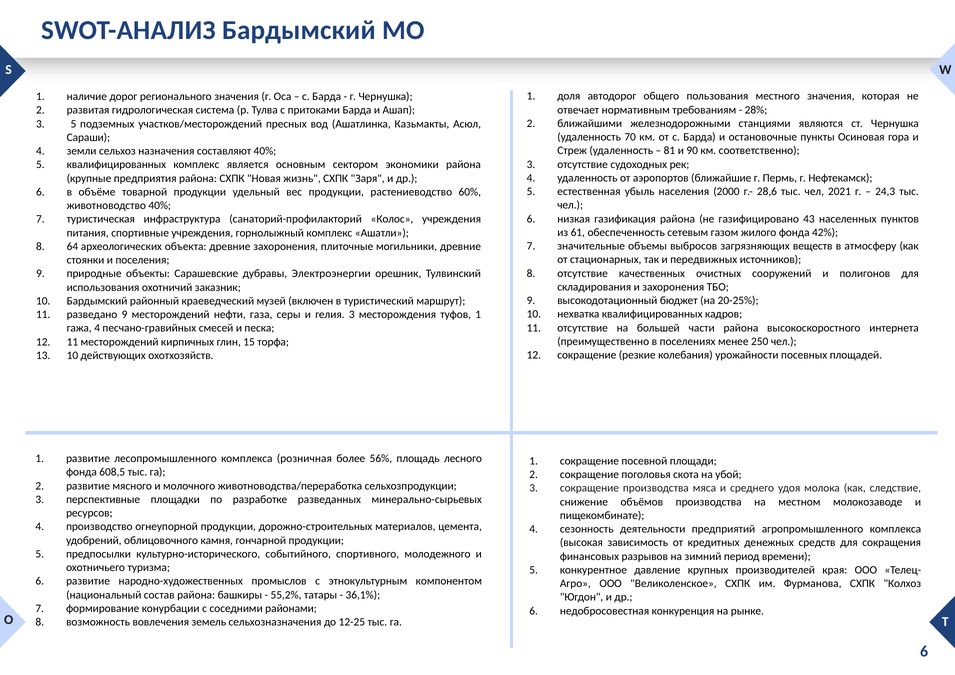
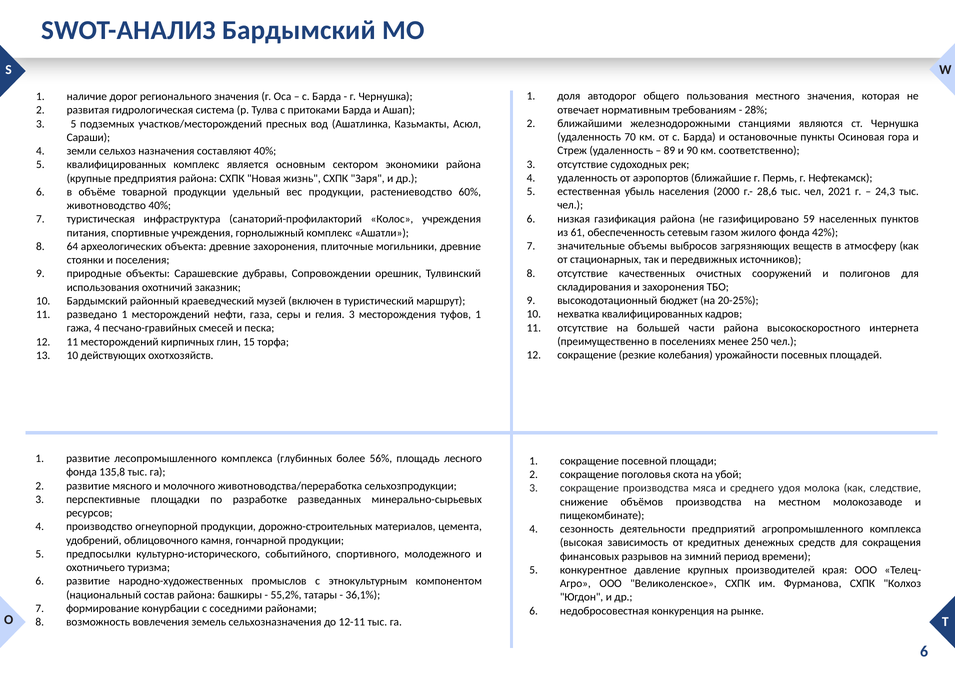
81: 81 -> 89 (669, 151)
43: 43 -> 59 (809, 219)
Электроэнергии: Электроэнергии -> Сопровождении (331, 274)
разведано 9: 9 -> 1 (125, 315)
розничная: розничная -> глубинных (304, 459)
608,5: 608,5 -> 135,8 (112, 473)
12-25: 12-25 -> 12-11 (352, 622)
